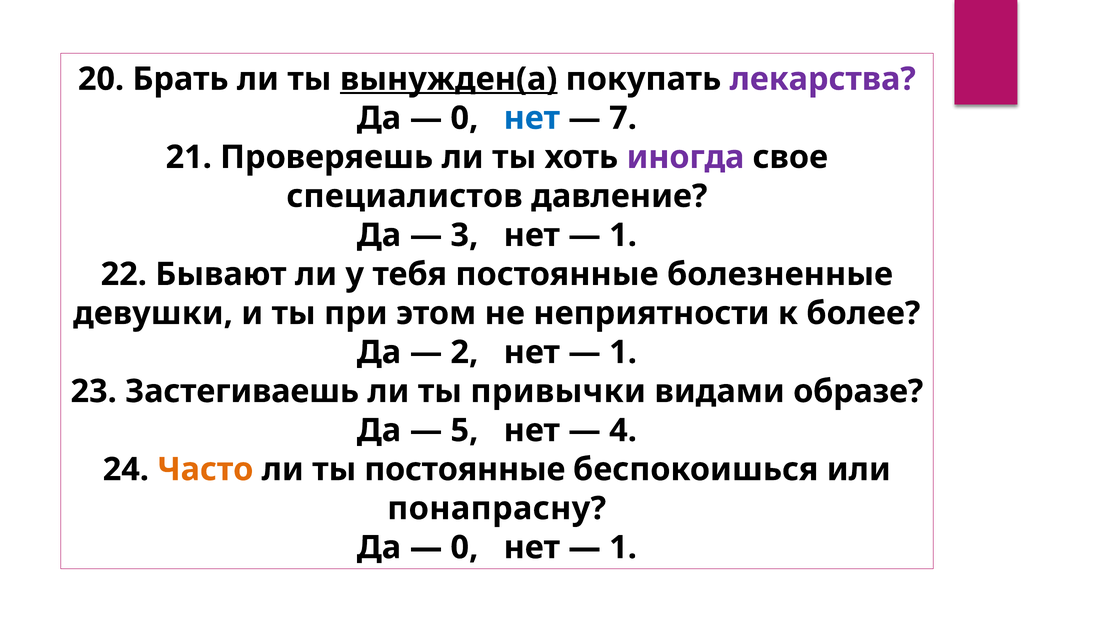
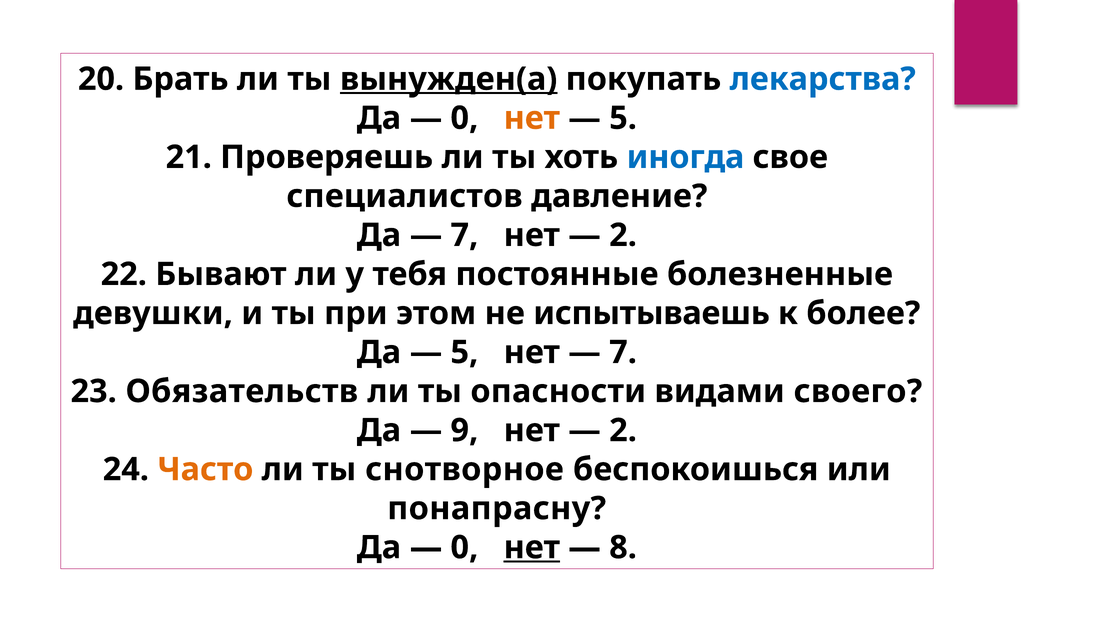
лекарства colour: purple -> blue (823, 79)
нет colour: blue -> orange (532, 118)
7: 7 -> 5 (623, 118)
иногда colour: purple -> blue (685, 157)
3: 3 -> 7 (464, 235)
1: 1 -> 2 (623, 235)
неприятности: неприятности -> испытываешь (652, 313)
2: 2 -> 5 (464, 352)
1: 1 -> 7 (623, 352)
Застегиваешь: Застегиваешь -> Обязательств (242, 391)
привычки: привычки -> опасности (558, 391)
образе: образе -> своего (858, 391)
5: 5 -> 9 (464, 431)
4: 4 -> 2 (623, 431)
ты постоянные: постоянные -> снотворное (465, 470)
нет underline: none -> present (532, 548)
1: 1 -> 8 (623, 548)
